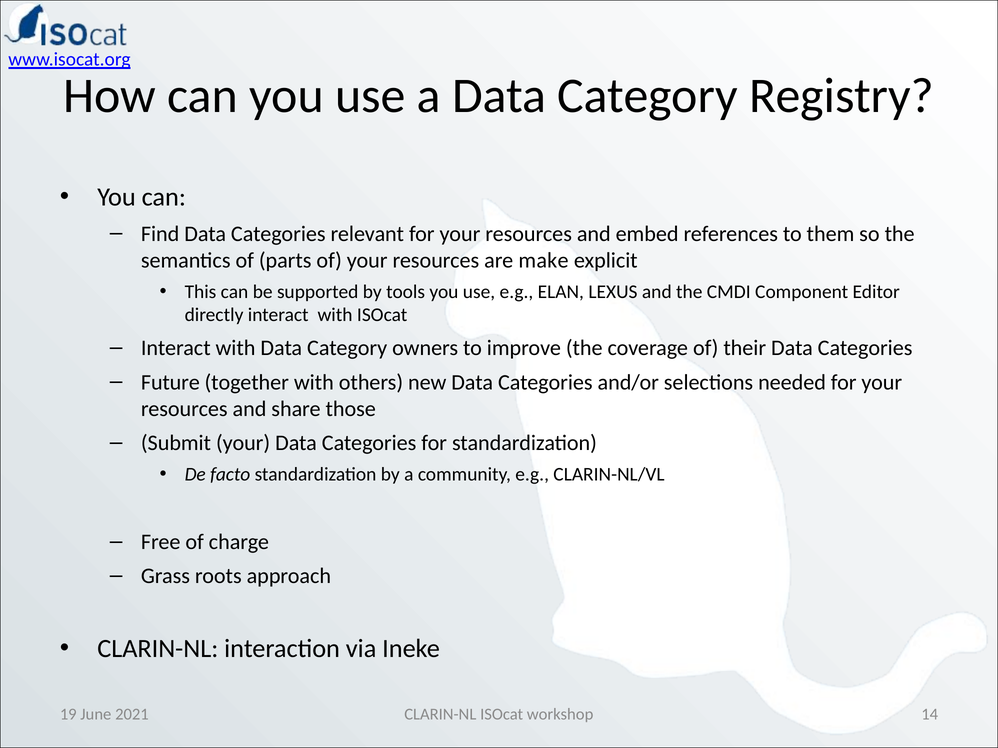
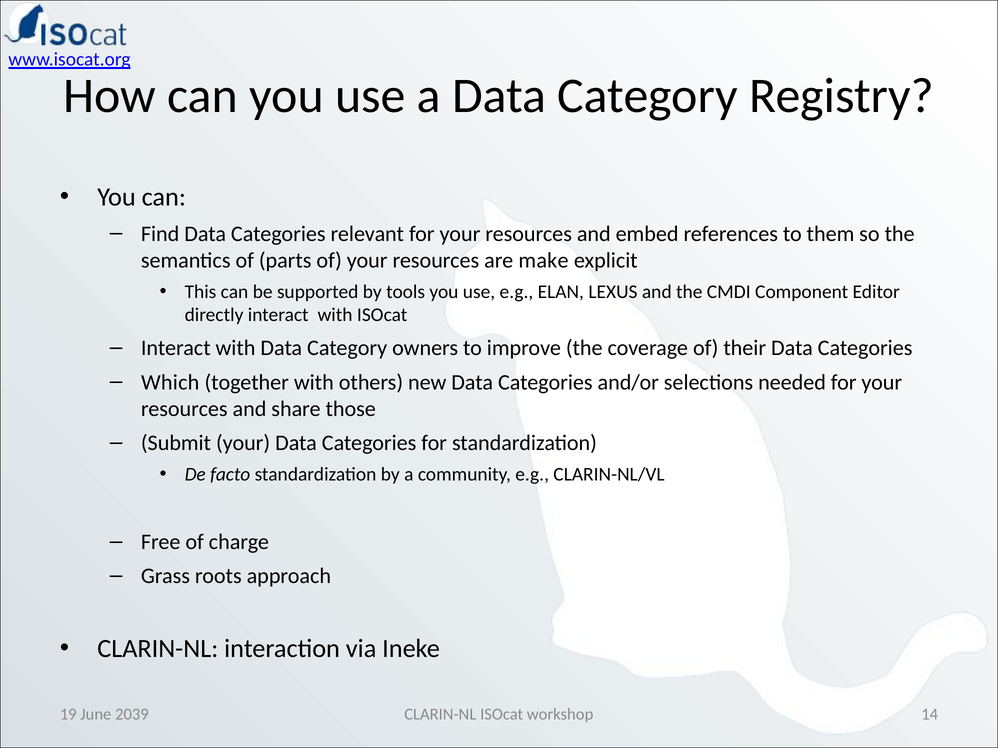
Future: Future -> Which (170, 382)
2021: 2021 -> 2039 (132, 715)
